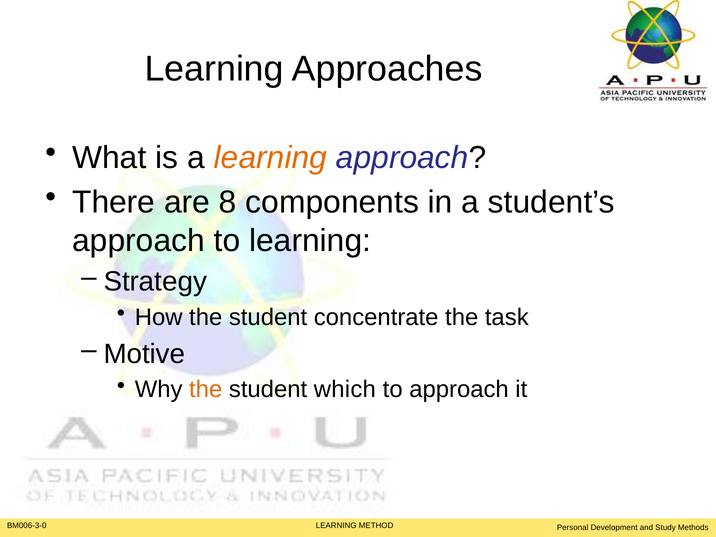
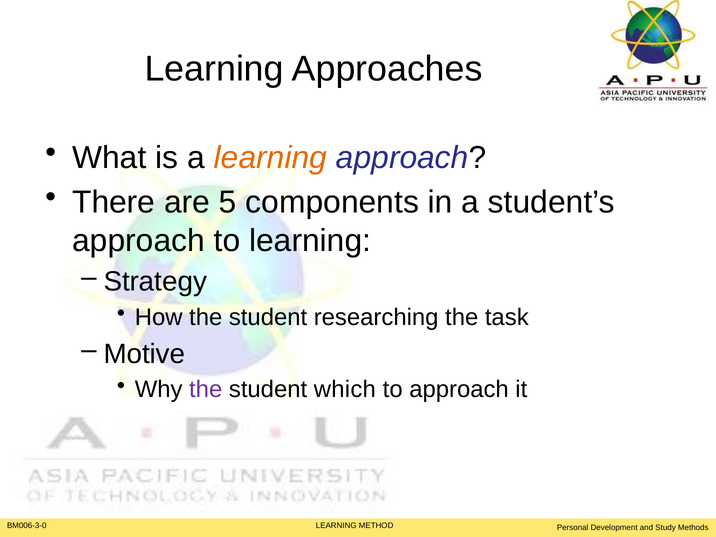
8: 8 -> 5 (228, 202)
concentrate: concentrate -> researching (376, 317)
the colour: orange -> purple (206, 390)
